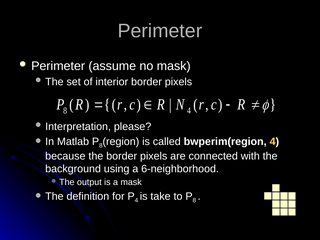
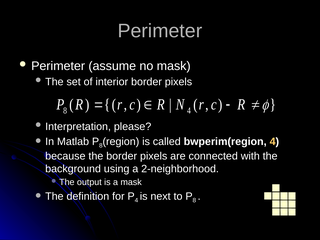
6-neighborhood: 6-neighborhood -> 2-neighborhood (180, 169)
take: take -> next (161, 196)
